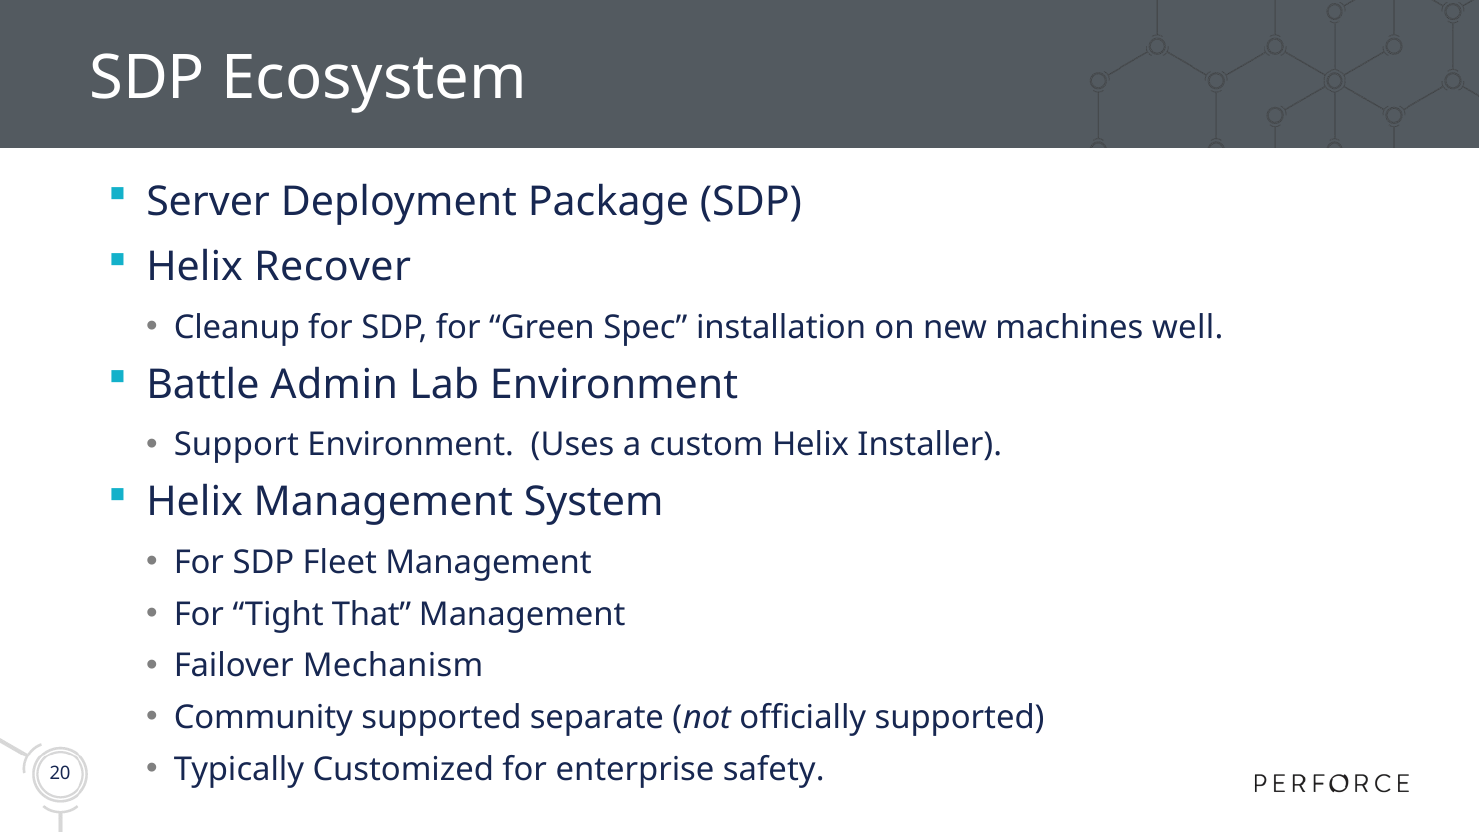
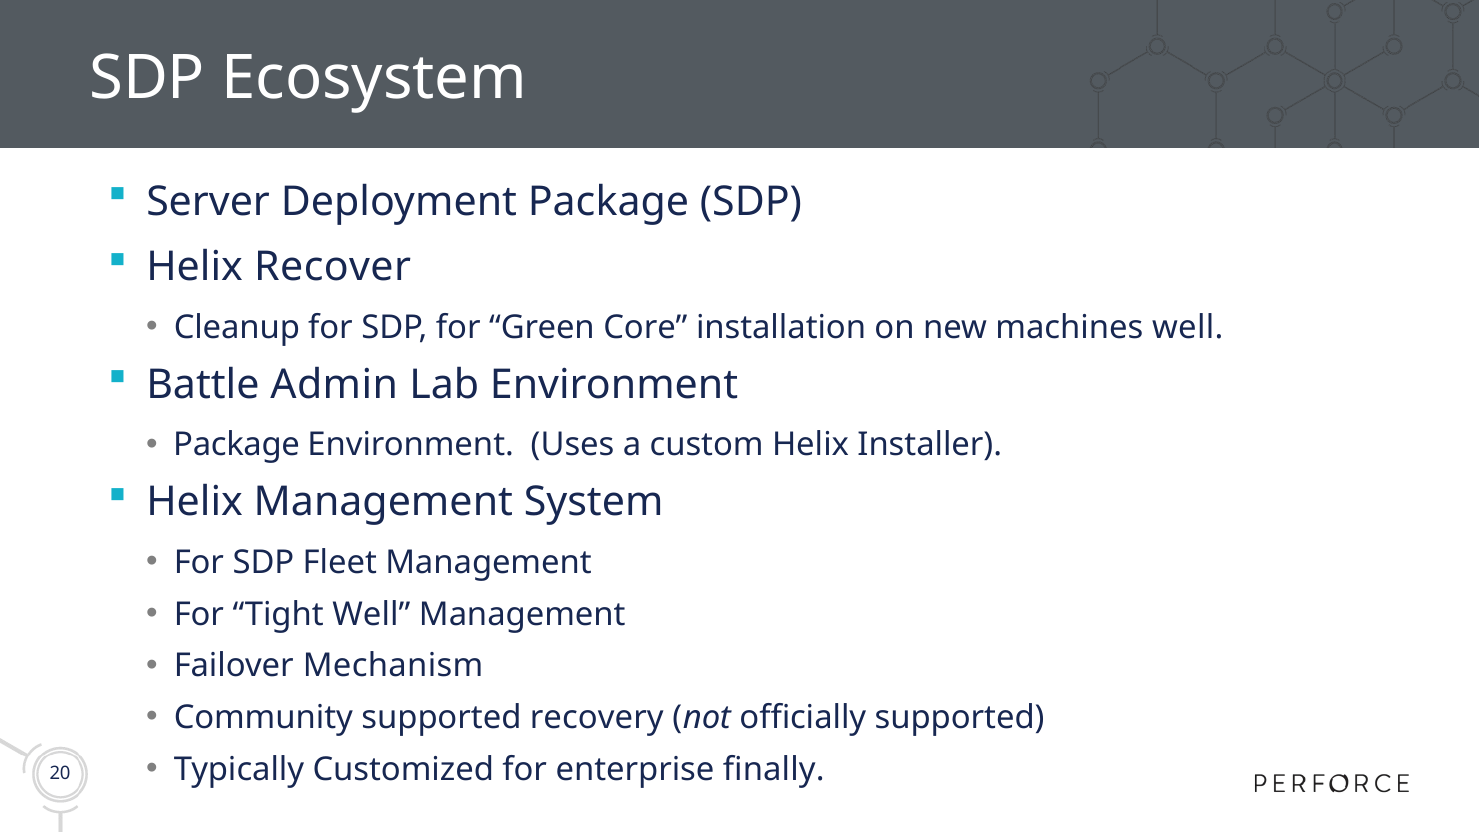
Spec: Spec -> Core (645, 328)
Support: Support -> Package (237, 445)
Tight That: That -> Well (371, 614)
separate: separate -> recovery (597, 718)
safety: safety -> finally (774, 770)
